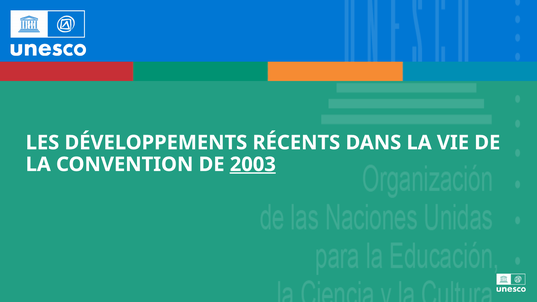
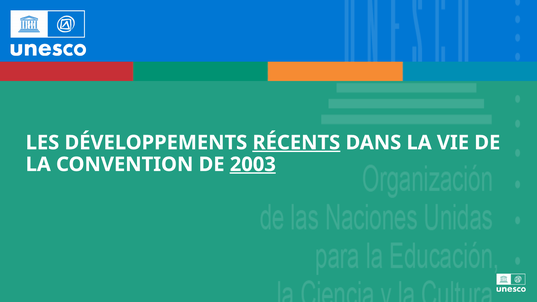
RÉCENTS underline: none -> present (296, 143)
